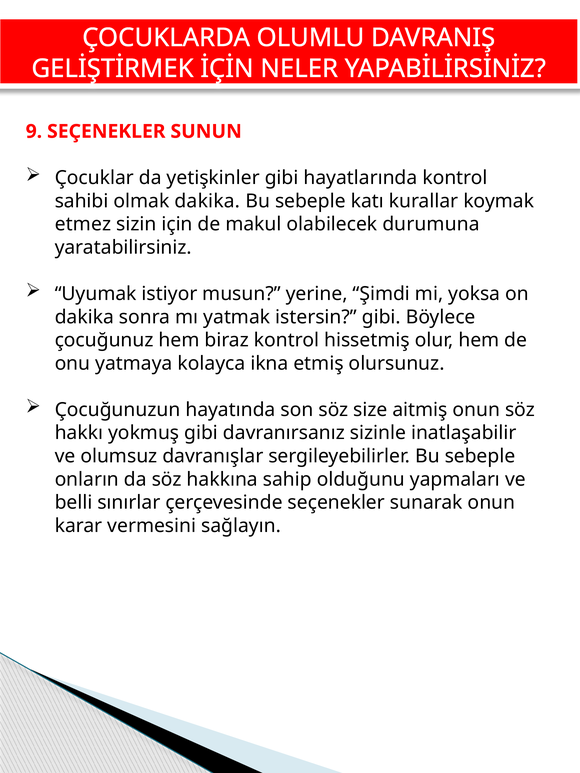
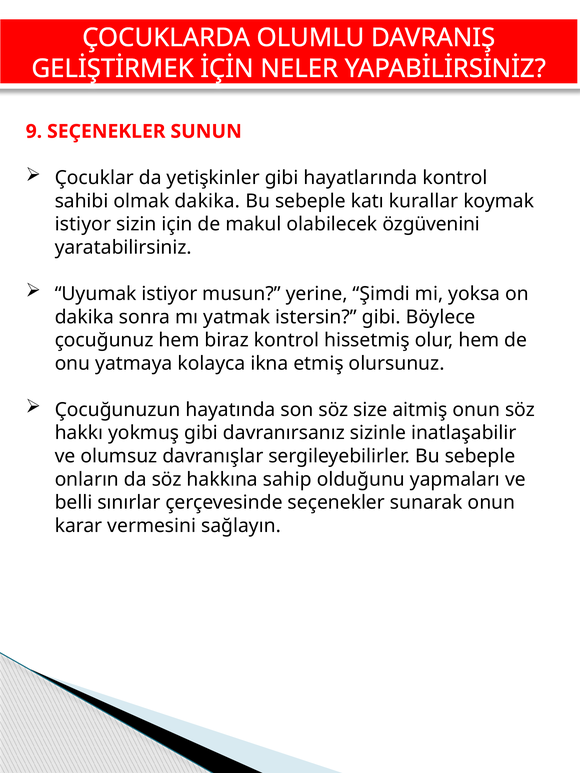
etmez: etmez -> istiyor (83, 224)
durumuna: durumuna -> özgüvenini (431, 224)
